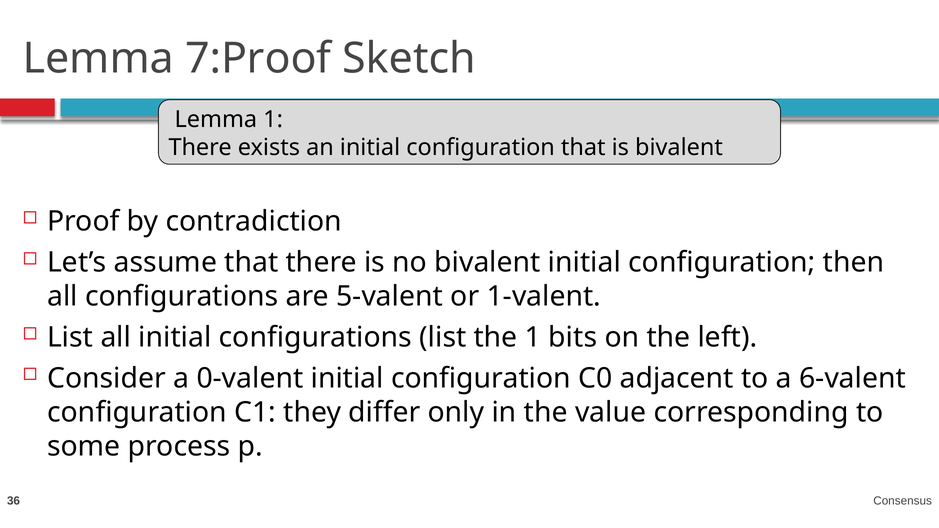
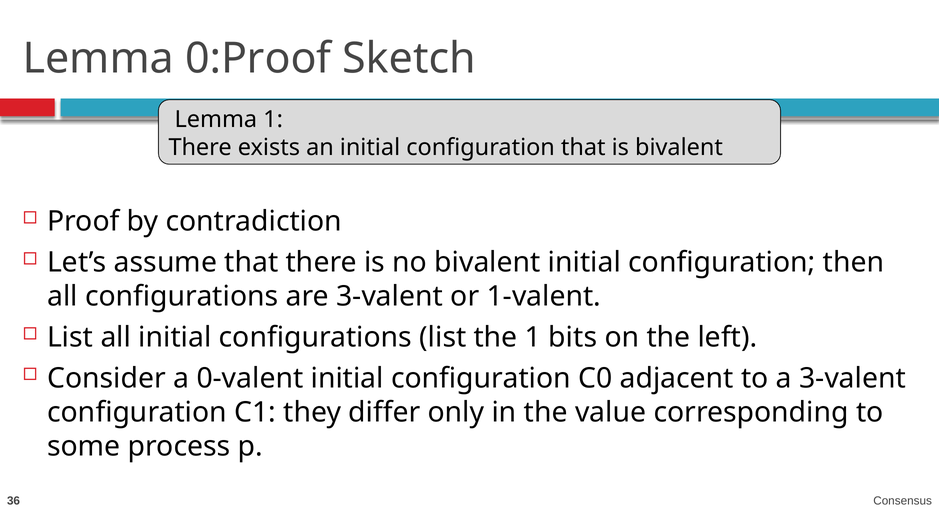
7:Proof: 7:Proof -> 0:Proof (258, 59)
are 5-valent: 5-valent -> 3-valent (390, 297)
a 6-valent: 6-valent -> 3-valent (853, 378)
